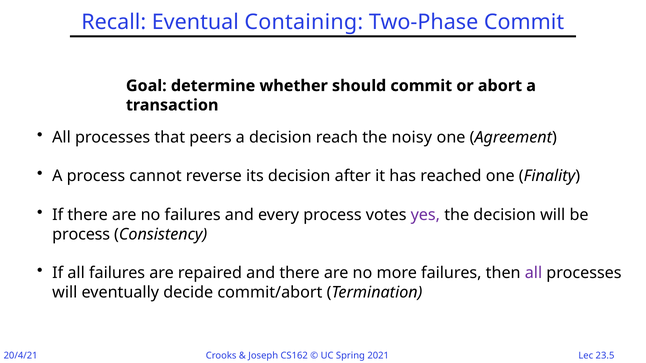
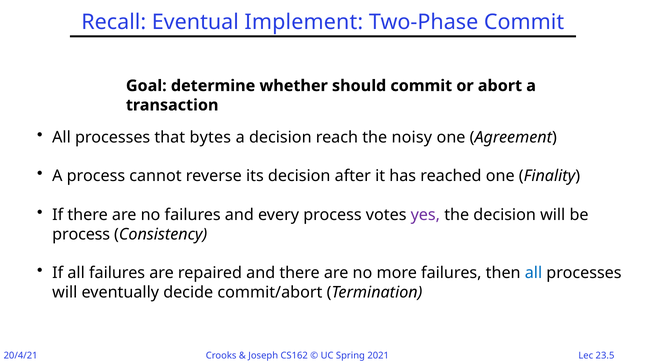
Containing: Containing -> Implement (304, 22)
peers: peers -> bytes (210, 138)
all colour: purple -> blue (533, 273)
